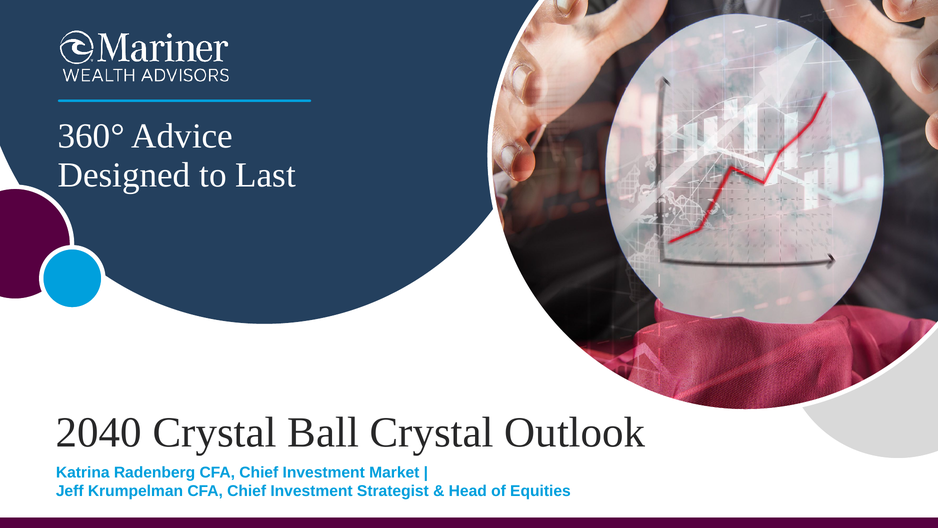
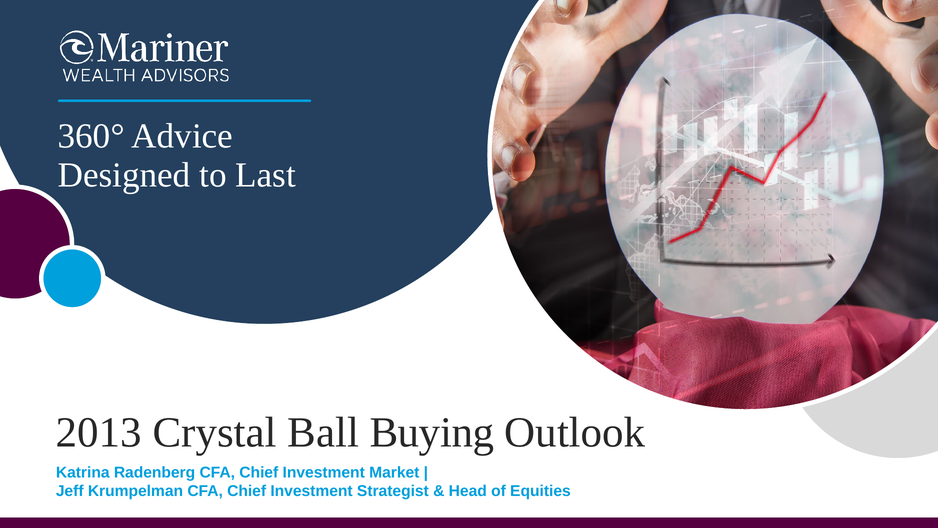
2040: 2040 -> 2013 (99, 432)
Ball Crystal: Crystal -> Buying (432, 432)
